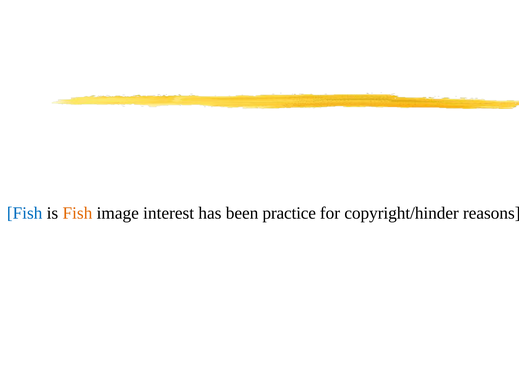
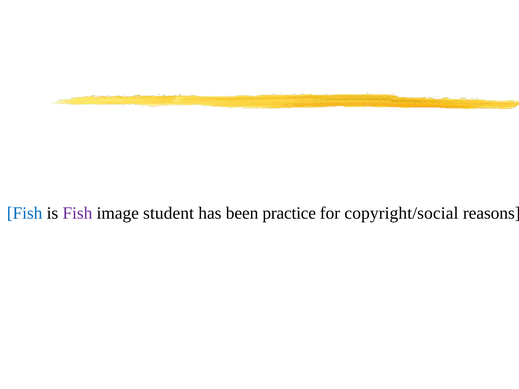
Fish colour: orange -> purple (77, 213)
interest: interest -> student (169, 213)
copyright/hinder: copyright/hinder -> copyright/social (401, 213)
